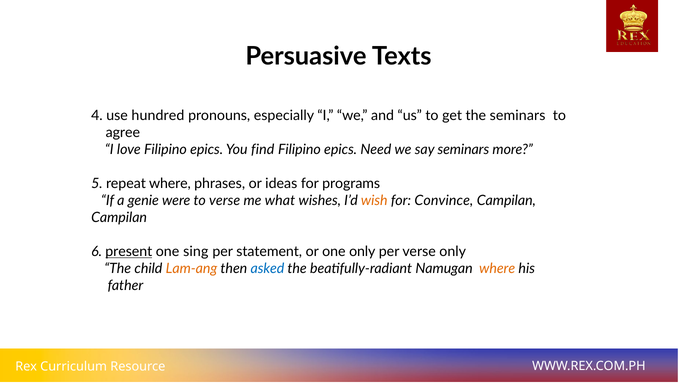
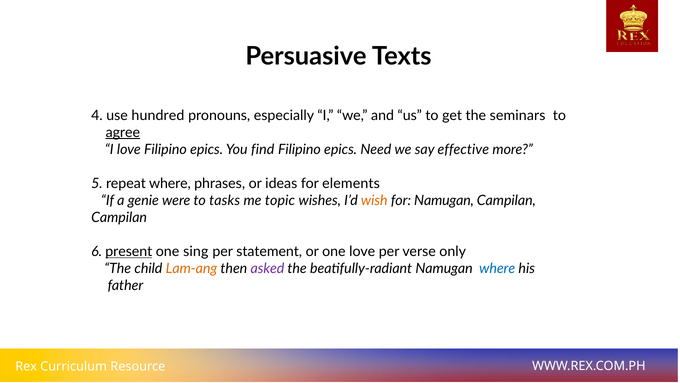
agree underline: none -> present (123, 132)
say seminars: seminars -> effective (463, 149)
programs: programs -> elements (351, 183)
to verse: verse -> tasks (225, 200)
what: what -> topic (280, 200)
for Convince: Convince -> Namugan (444, 200)
one only: only -> love (362, 251)
asked colour: blue -> purple (267, 268)
where colour: orange -> blue (497, 268)
